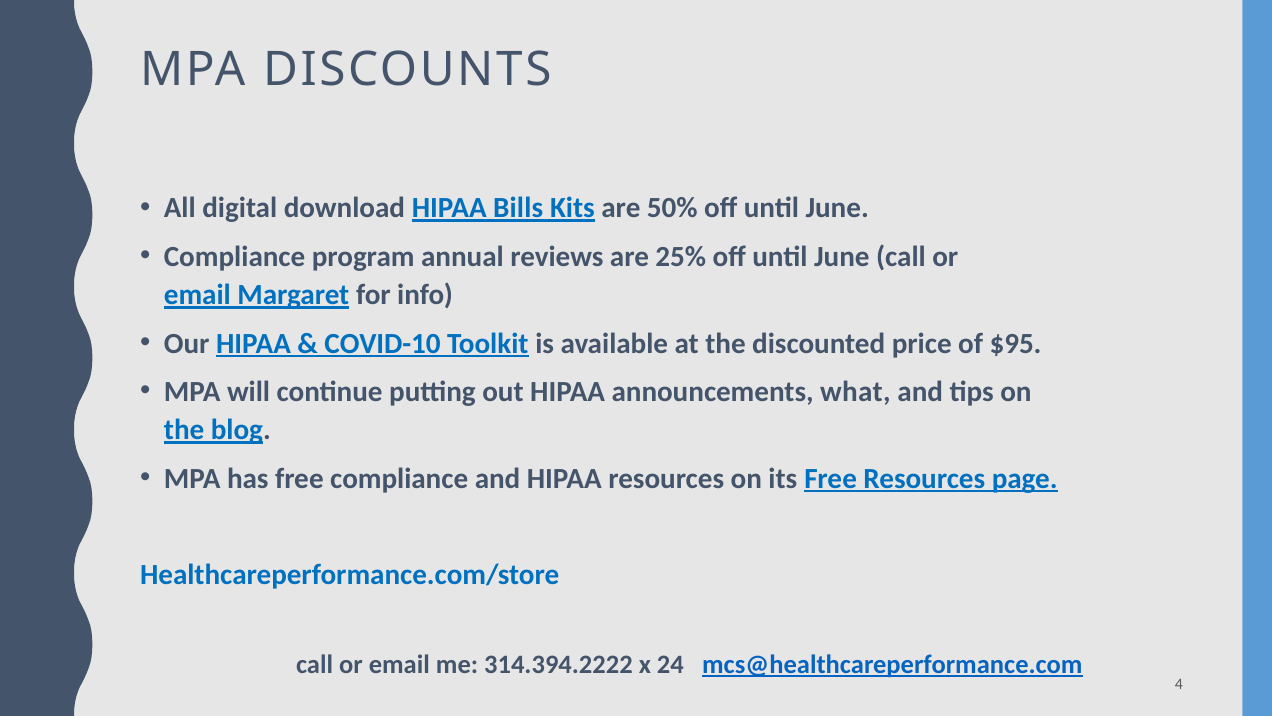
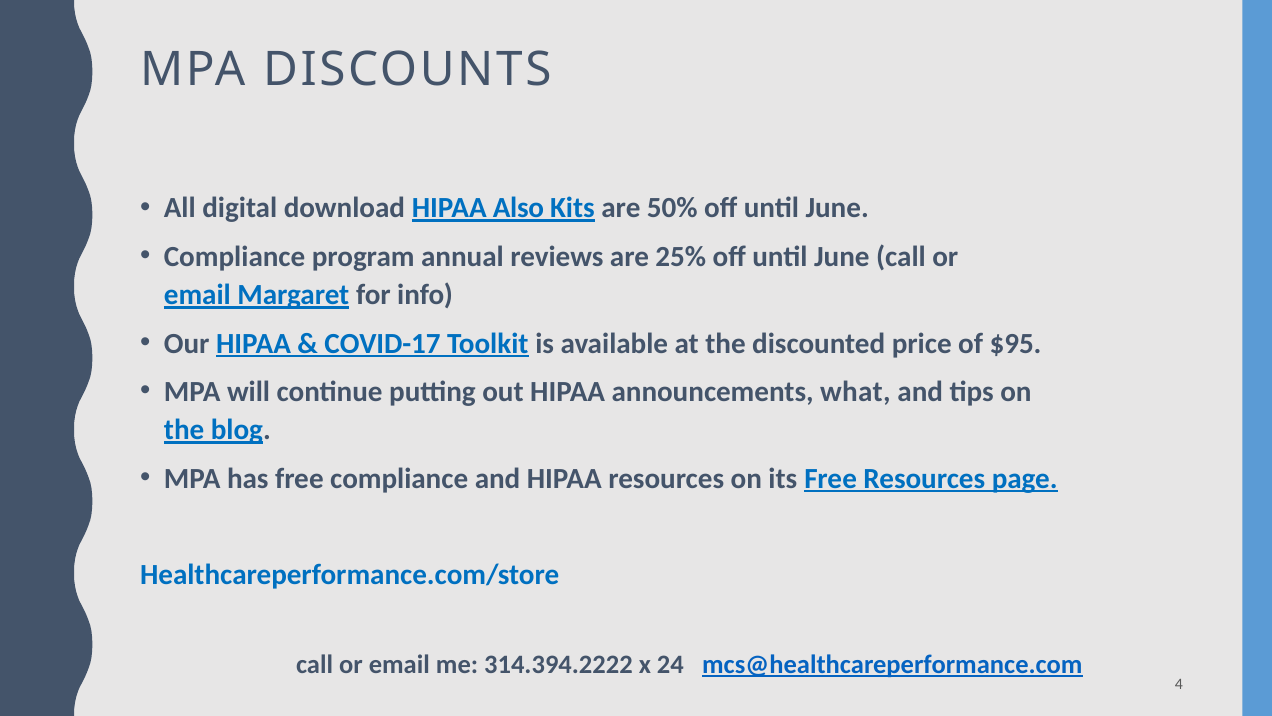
Bills: Bills -> Also (518, 208)
COVID-10: COVID-10 -> COVID-17 (383, 343)
